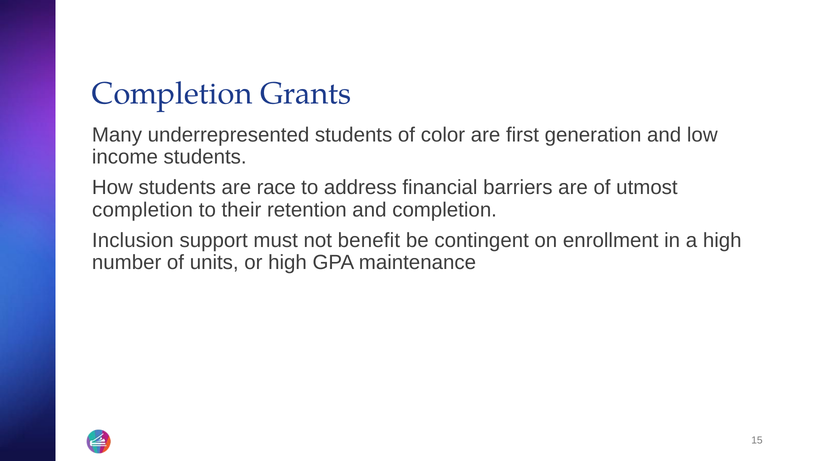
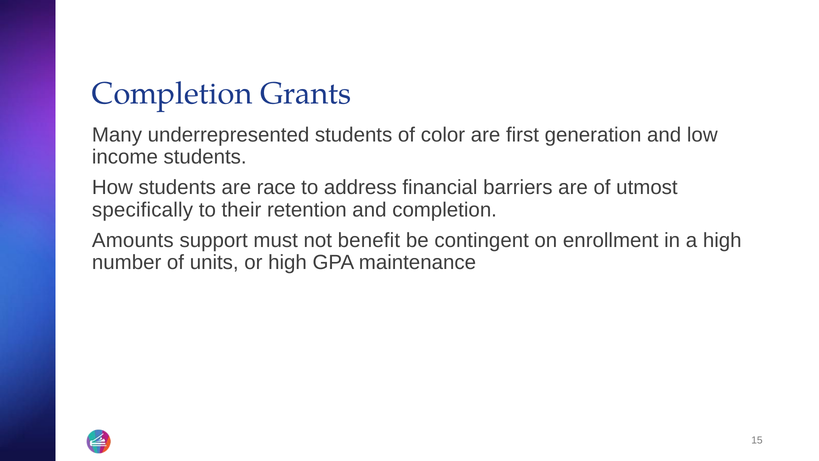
completion: completion -> specifically (142, 210)
Inclusion: Inclusion -> Amounts (133, 240)
